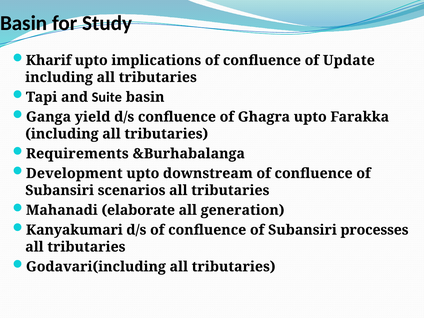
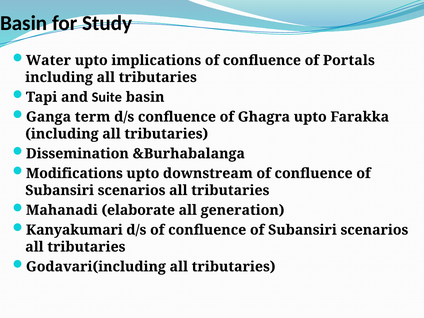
Kharif: Kharif -> Water (48, 60)
Update: Update -> Portals (349, 60)
yield: yield -> term (93, 117)
Requirements: Requirements -> Dissemination (77, 154)
Development: Development -> Modifications (74, 173)
processes: processes -> scenarios (374, 230)
